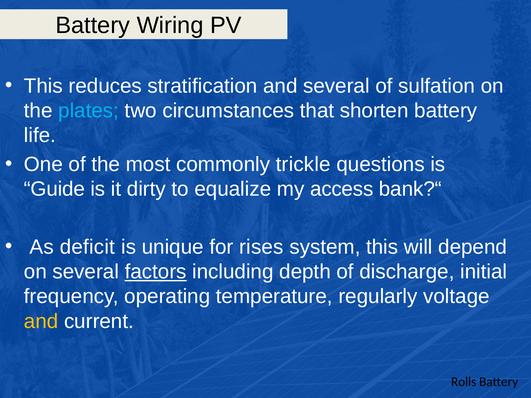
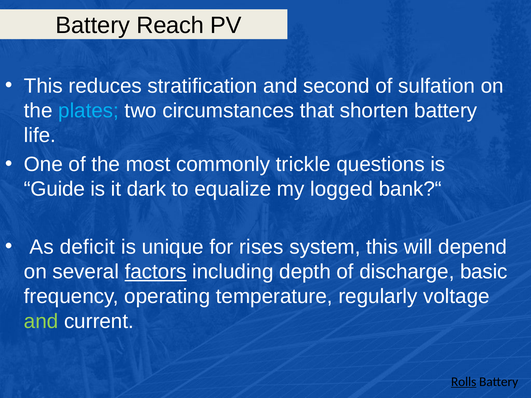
Wiring: Wiring -> Reach (170, 25)
and several: several -> second (336, 86)
dirty: dirty -> dark (147, 189)
access: access -> logged (342, 189)
initial: initial -> basic (484, 272)
and colour: yellow -> light green (41, 321)
Rolls underline: none -> present (464, 382)
